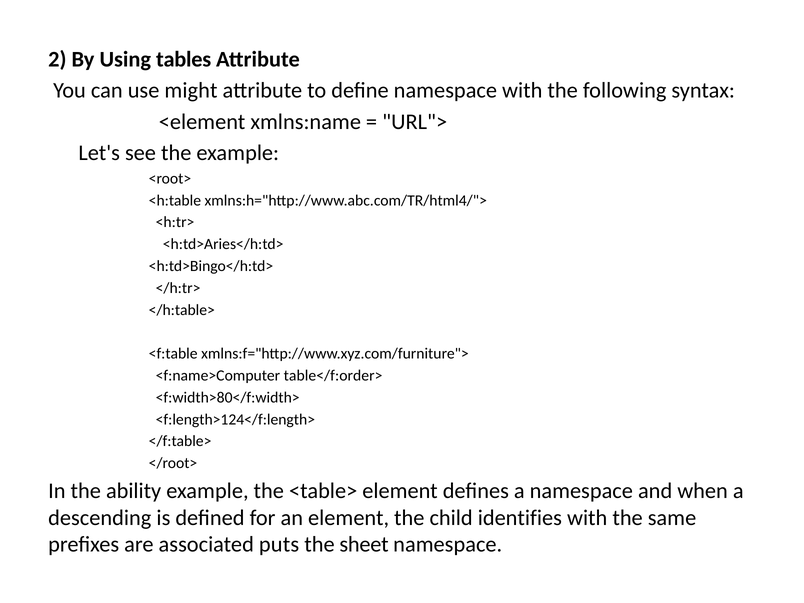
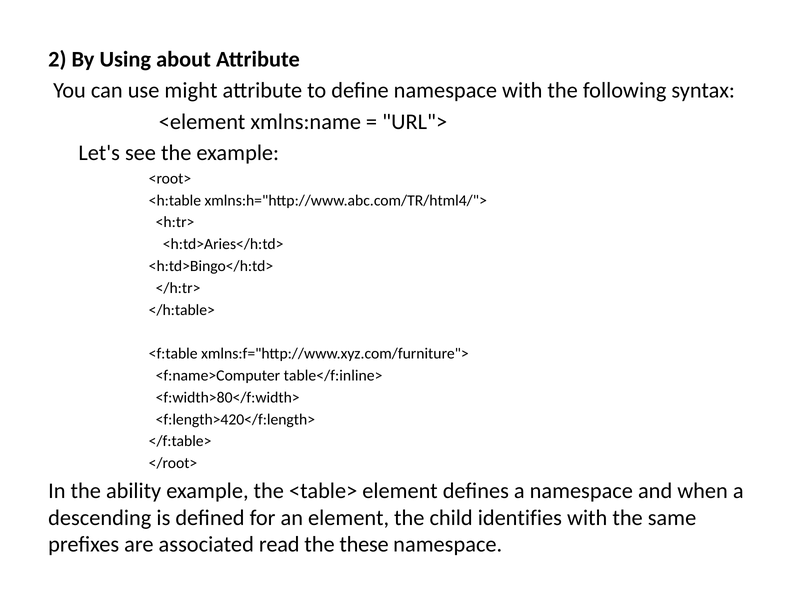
tables: tables -> about (184, 59)
table</f:order>: table</f:order> -> table</f:inline> (333, 376)
<f:length>124</f:length>: <f:length>124</f:length> -> <f:length>420</f:length> (235, 419)
puts: puts -> read (279, 545)
sheet: sheet -> these (364, 545)
